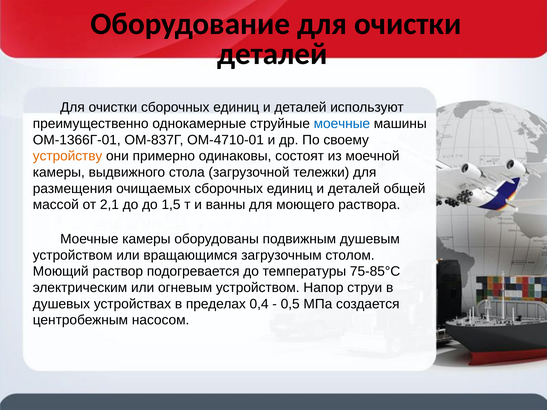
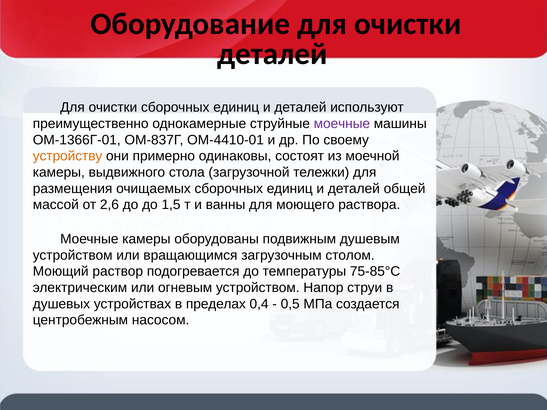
моечные colour: blue -> purple (342, 124)
ОМ-4710-01: ОМ-4710-01 -> ОМ-4410-01 (225, 140)
2,1: 2,1 -> 2,6 (109, 205)
